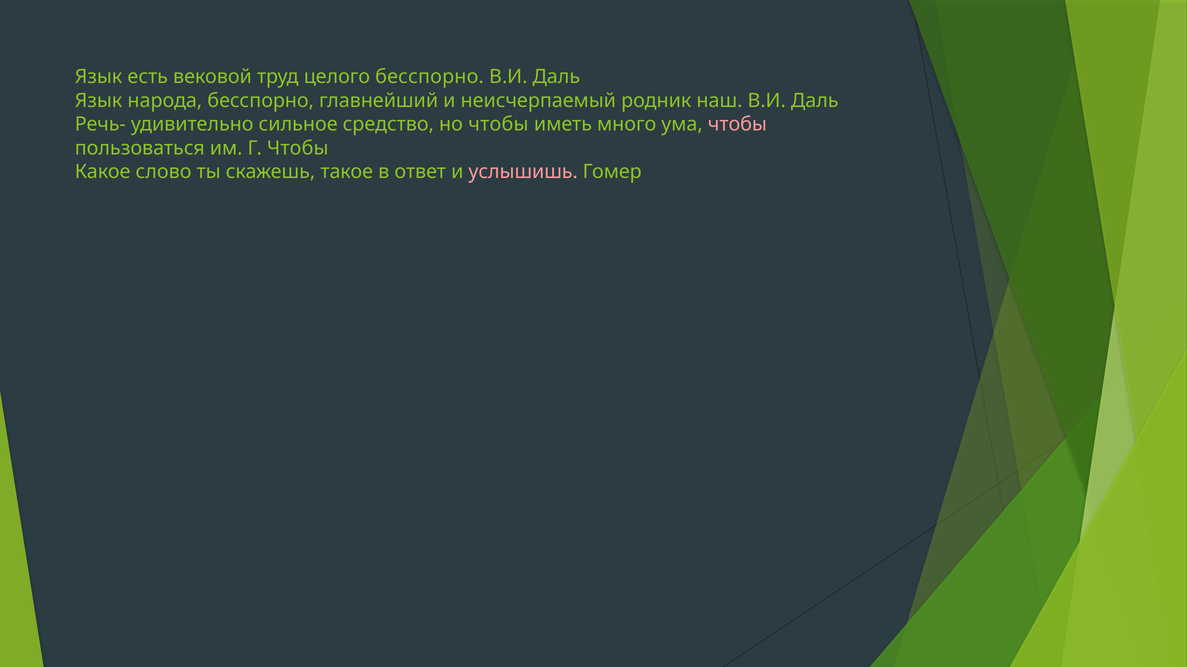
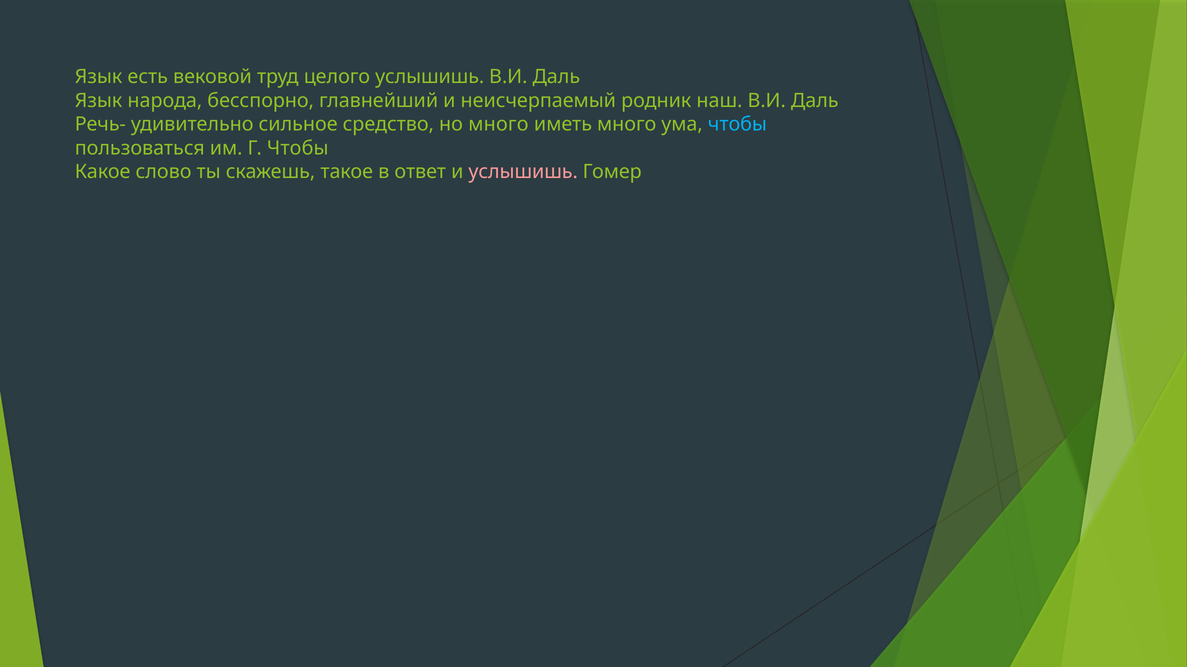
целого бесспорно: бесспорно -> услышишь (430, 77)
но чтобы: чтобы -> много (498, 124)
чтобы colour: pink -> light blue (737, 124)
